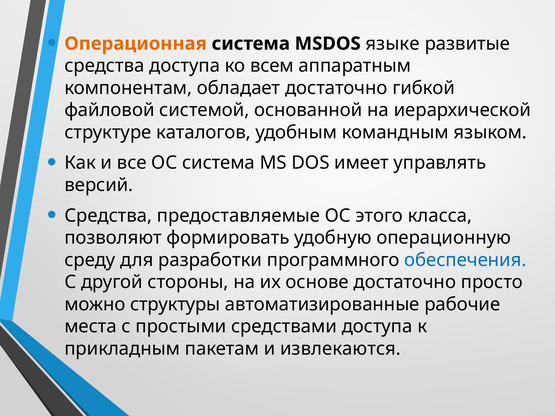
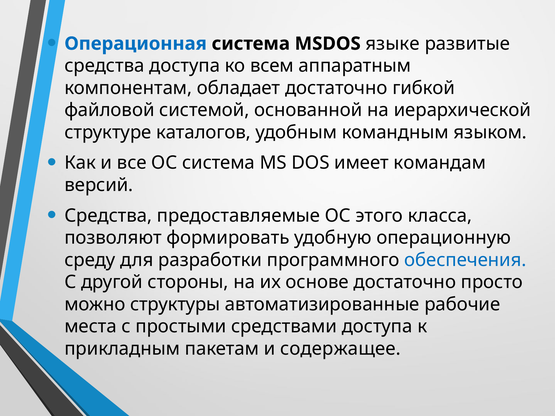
Операционная colour: orange -> blue (136, 44)
управлять: управлять -> командам (440, 163)
извлекаются: извлекаются -> содержащее (340, 349)
